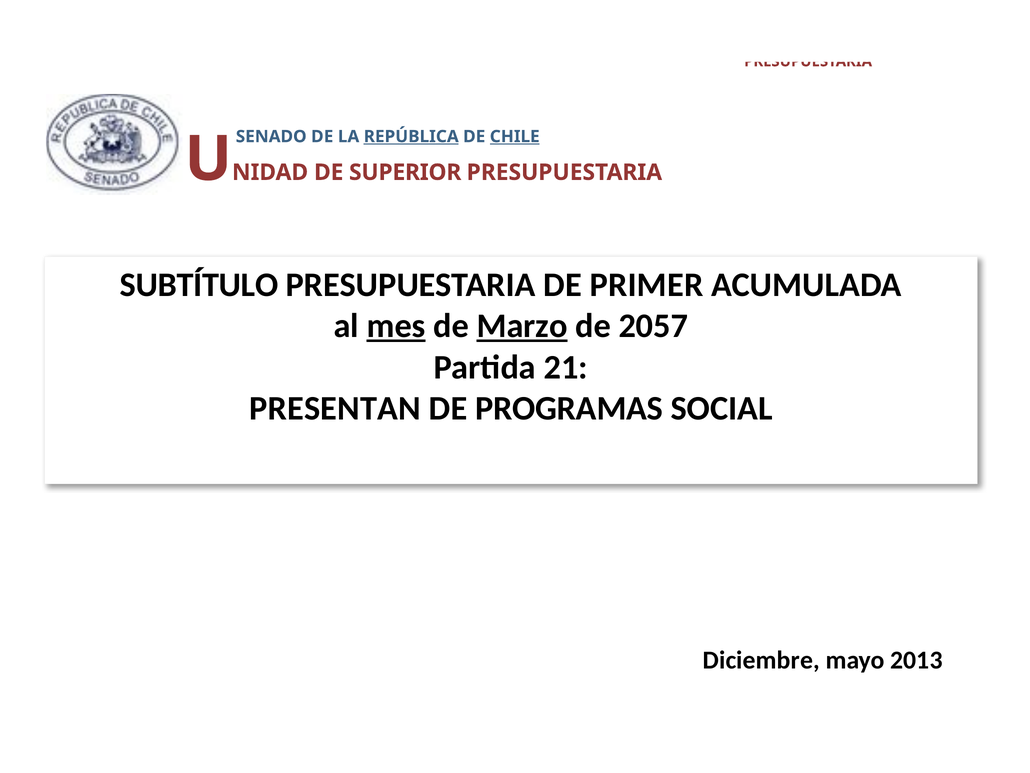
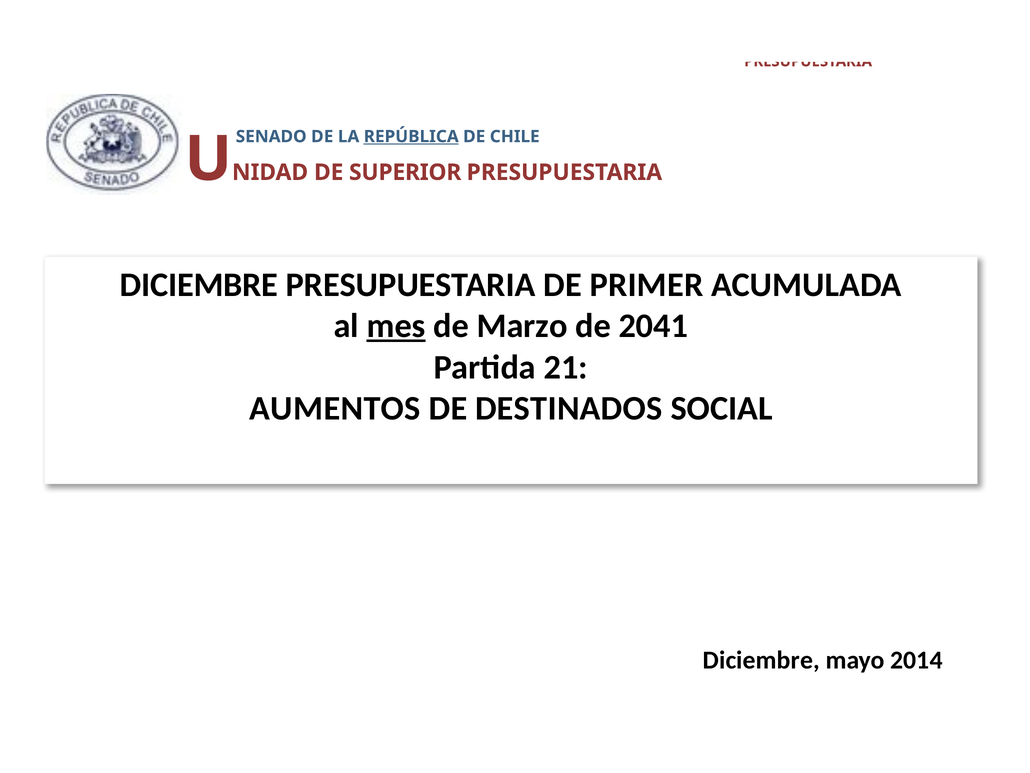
CHILE underline: present -> none (515, 136)
SUBTÍTULO: SUBTÍTULO -> DICIEMBRE (199, 285)
Marzo underline: present -> none (522, 326)
2057: 2057 -> 2041 (653, 326)
PRESENTAN: PRESENTAN -> AUMENTOS (335, 408)
PROGRAMAS: PROGRAMAS -> DESTINADOS (569, 408)
2013: 2013 -> 2014 (916, 660)
